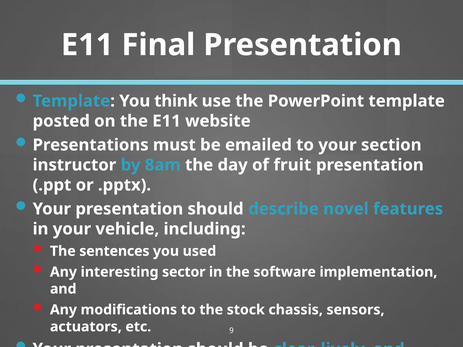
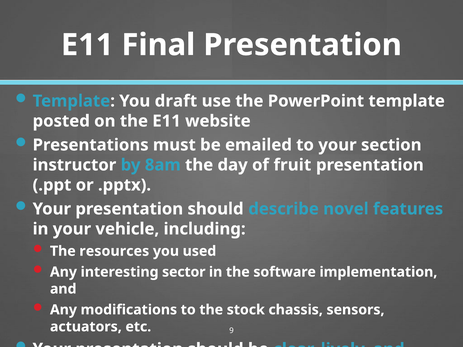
think: think -> draft (176, 101)
sentences: sentences -> resources (114, 251)
